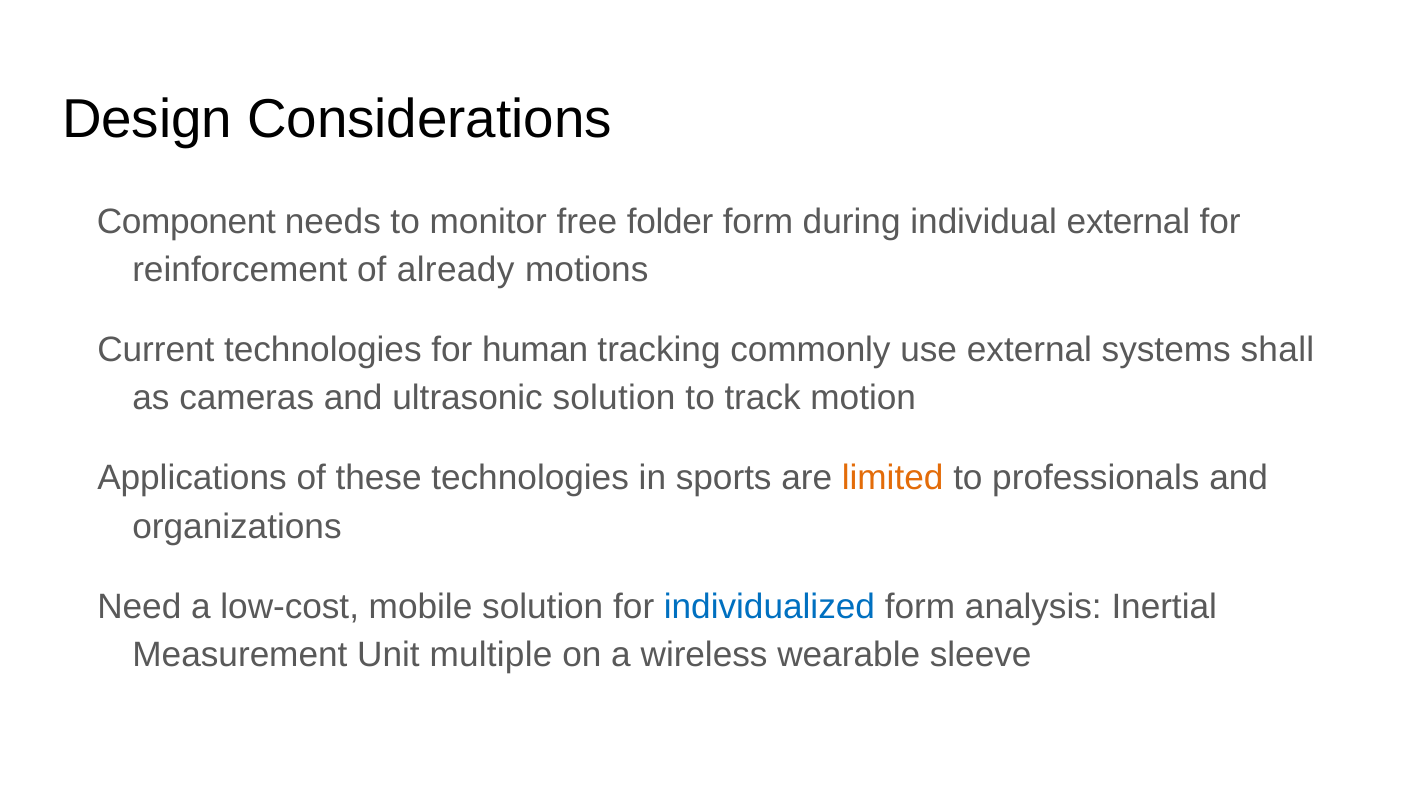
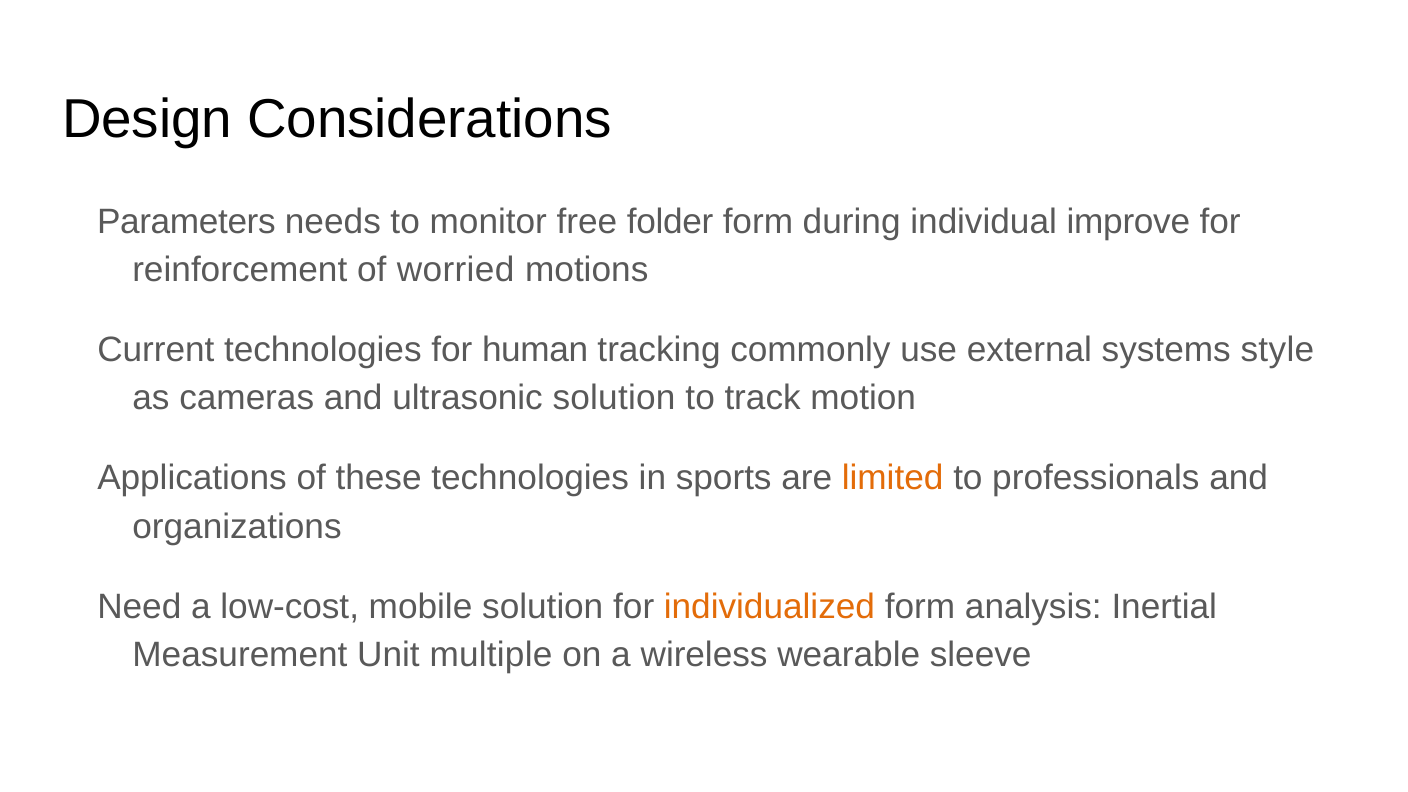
Component: Component -> Parameters (186, 221)
individual external: external -> improve (1128, 221)
already: already -> worried (456, 270)
shall: shall -> style (1277, 350)
individualized colour: blue -> orange (769, 607)
